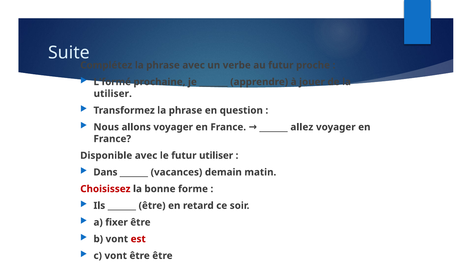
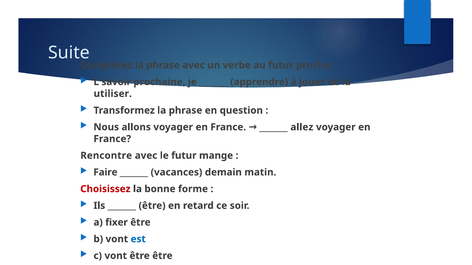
L'formé: L'formé -> L'savoir (112, 82)
Disponible: Disponible -> Rencontre (106, 156)
futur utiliser: utiliser -> mange (216, 156)
Dans: Dans -> Faire (105, 173)
est colour: red -> blue (138, 239)
